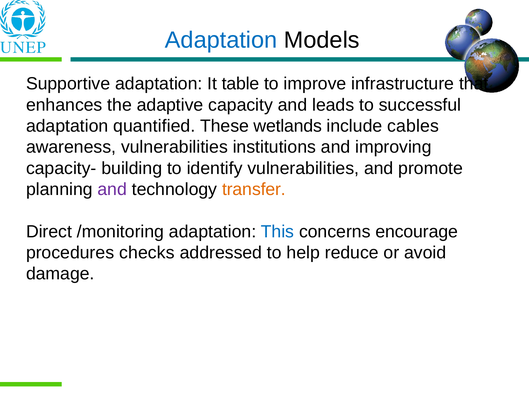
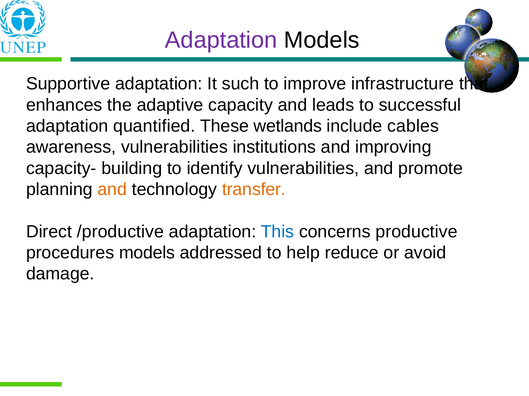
Adaptation colour: blue -> purple (221, 40)
table: table -> such (241, 84)
and colour: purple -> orange (112, 190)
/monitoring: /monitoring -> /productive (120, 232)
encourage: encourage -> productive (417, 232)
procedures checks: checks -> models (147, 253)
